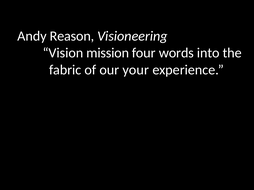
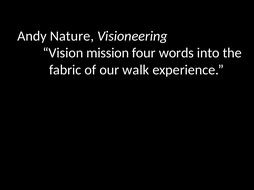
Reason: Reason -> Nature (72, 36)
your: your -> walk (136, 70)
